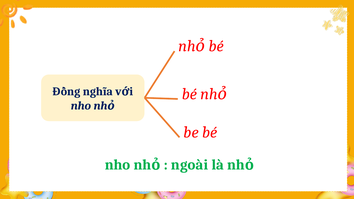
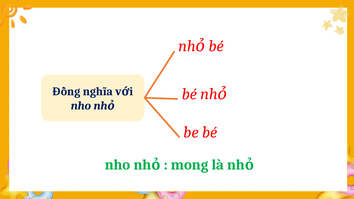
ngoài: ngoài -> mong (190, 165)
